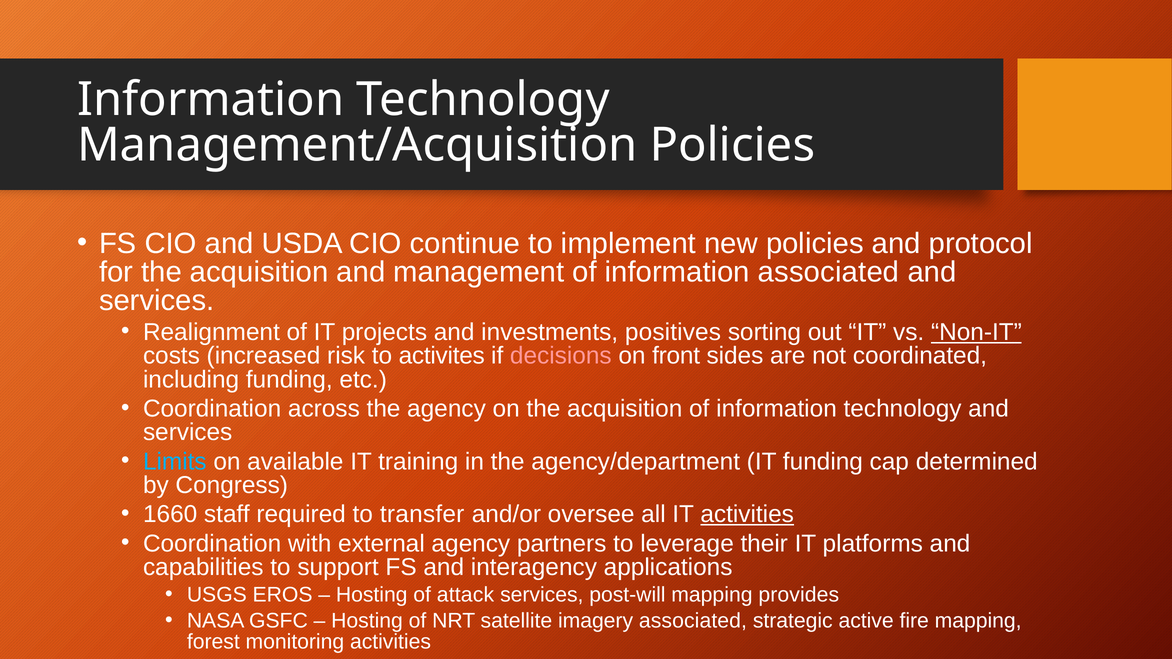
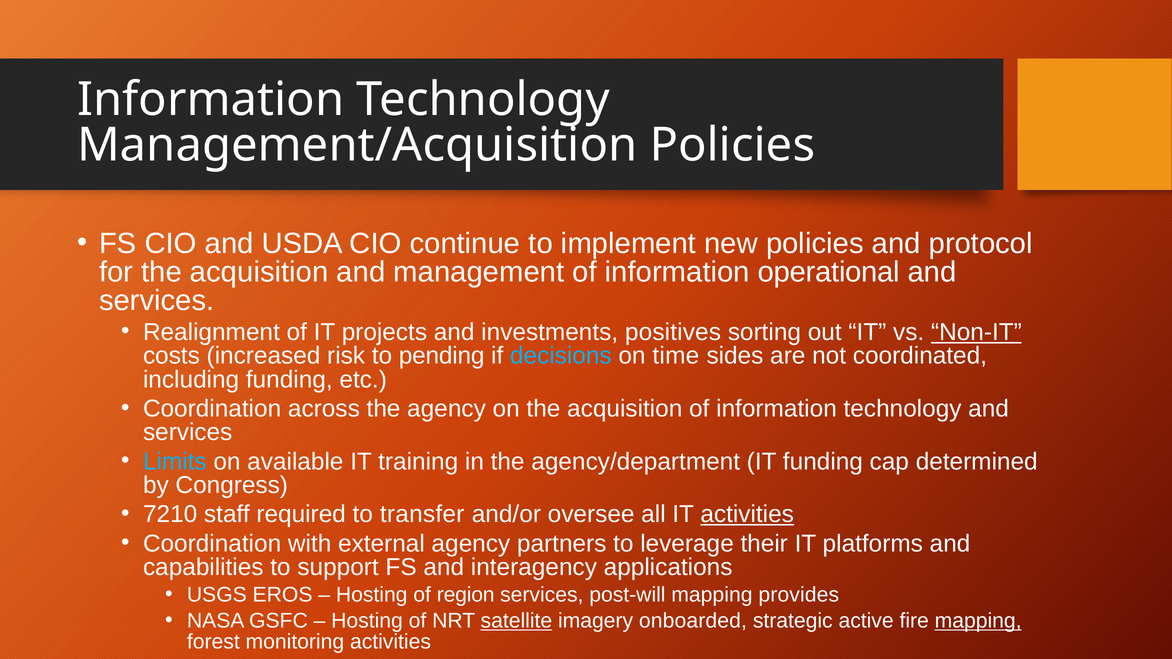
information associated: associated -> operational (829, 272)
activites: activites -> pending (442, 356)
decisions colour: pink -> light blue (561, 356)
front: front -> time (676, 356)
1660: 1660 -> 7210 (170, 515)
attack: attack -> region (466, 595)
satellite underline: none -> present (516, 621)
imagery associated: associated -> onboarded (693, 621)
mapping underline: none -> present (978, 621)
